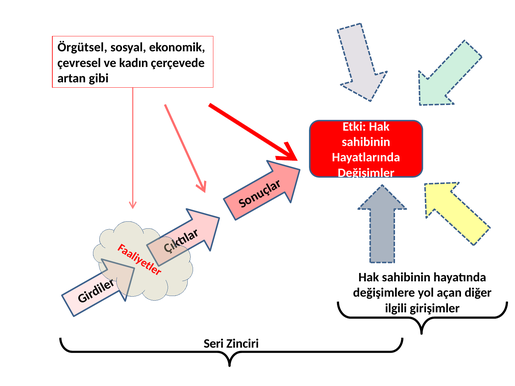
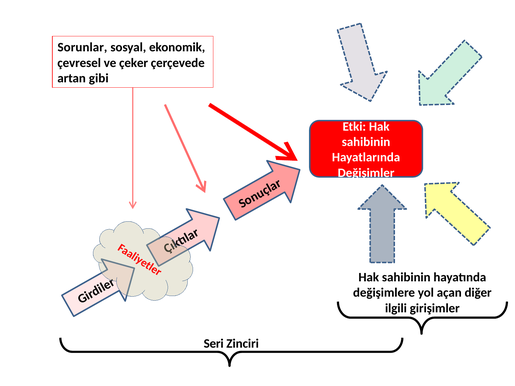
Örgütsel: Örgütsel -> Sorunlar (82, 47)
kadın: kadın -> çeker (134, 63)
